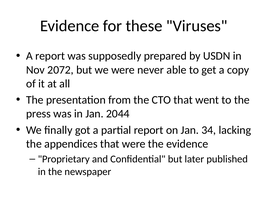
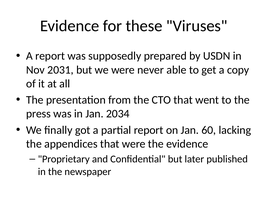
2072: 2072 -> 2031 (61, 70)
2044: 2044 -> 2034 (118, 114)
34: 34 -> 60 (209, 130)
